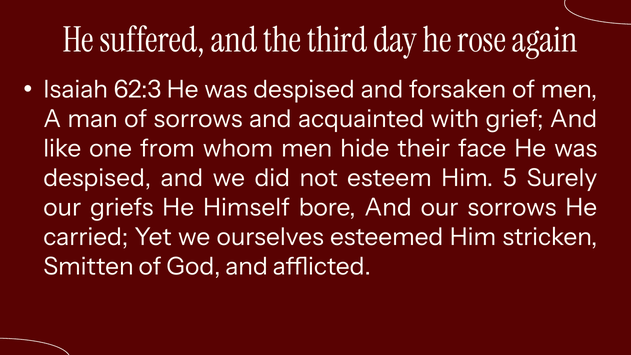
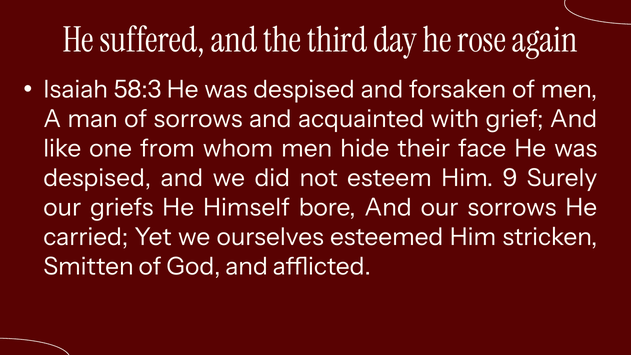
62:3: 62:3 -> 58:3 (138, 90)
5: 5 -> 9 (510, 178)
